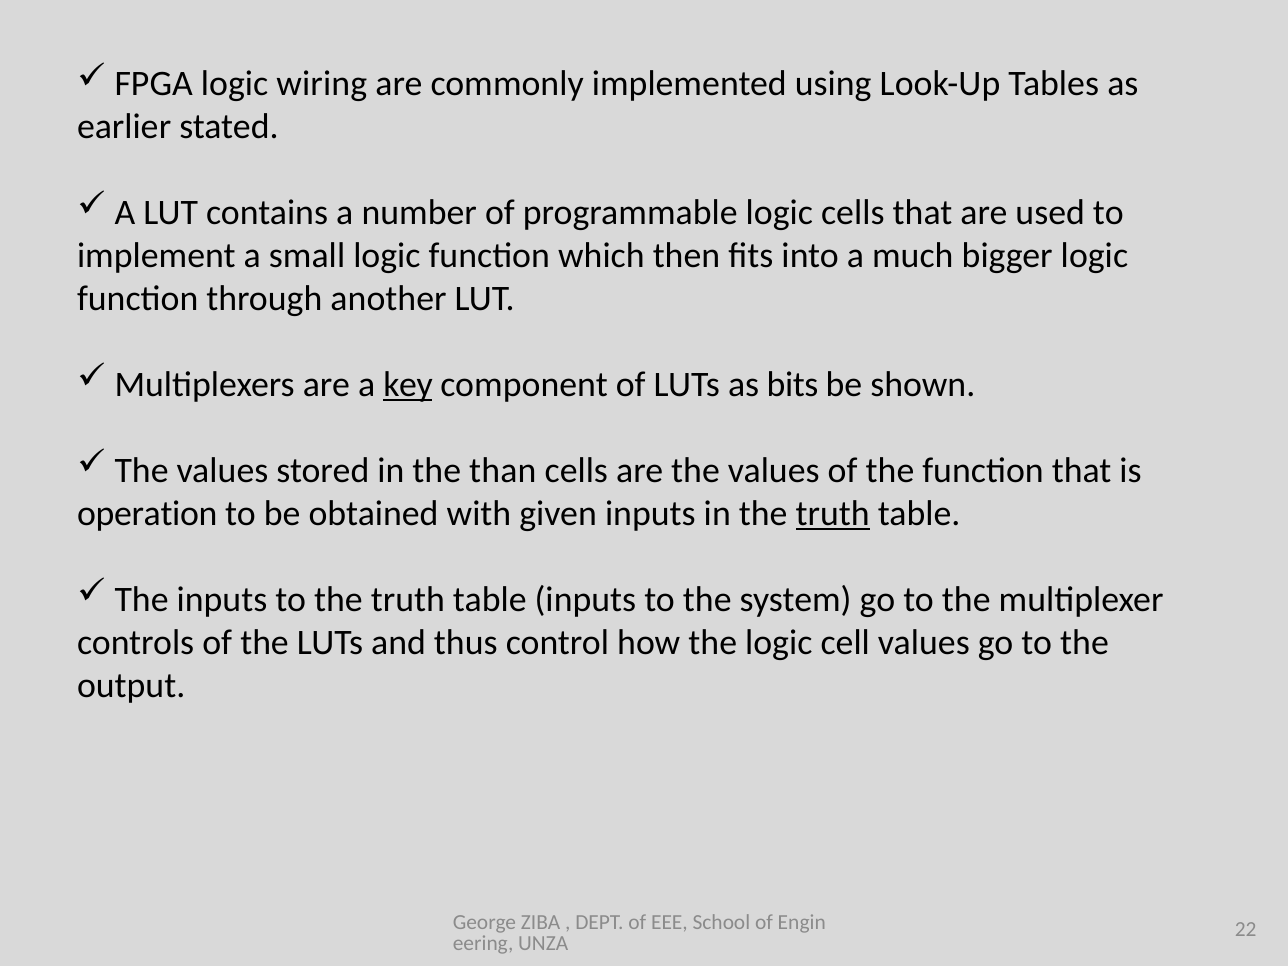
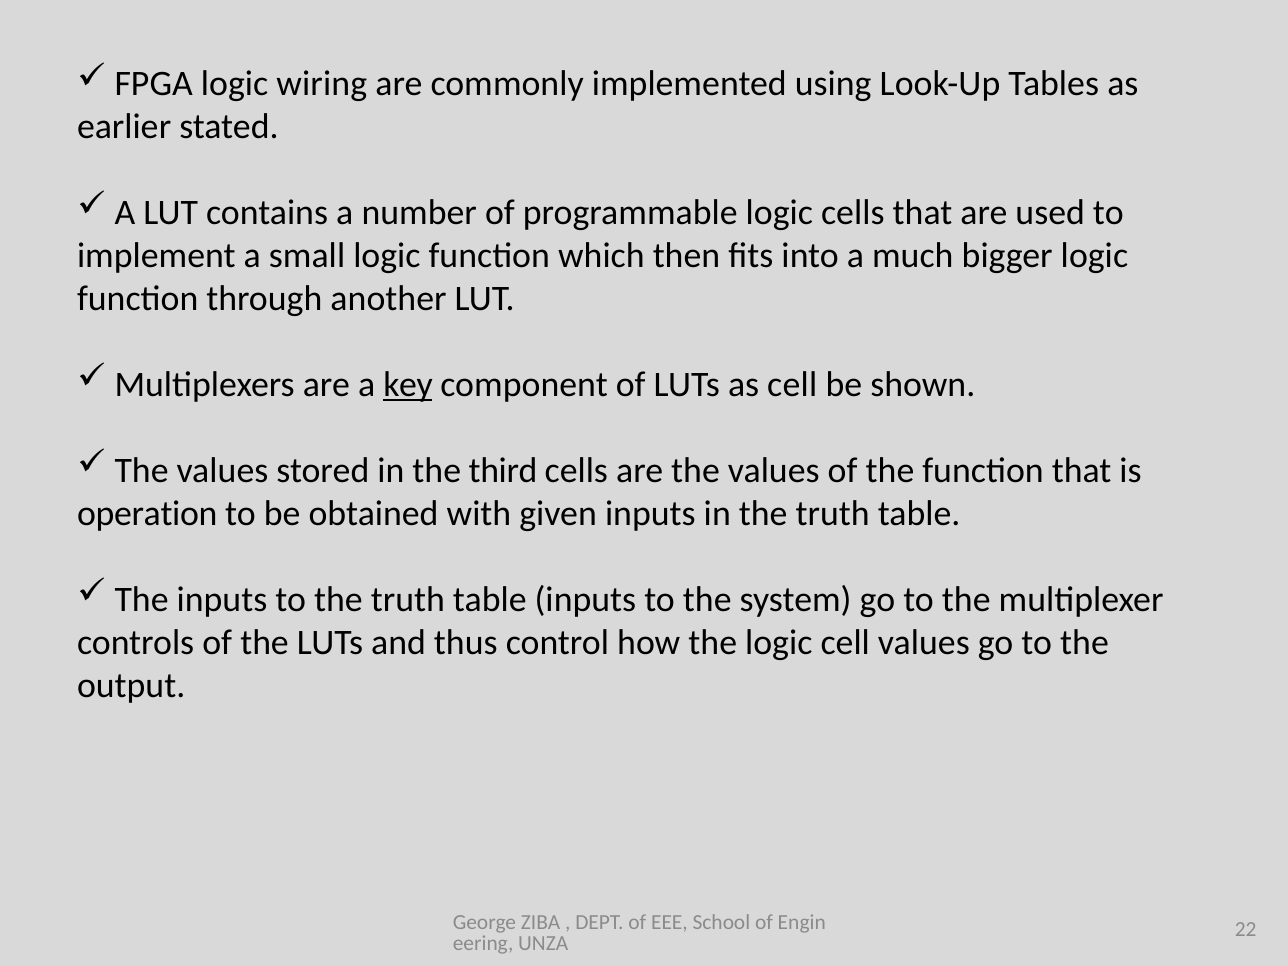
as bits: bits -> cell (792, 385)
than: than -> third (503, 471)
truth underline: present -> none (833, 513)
